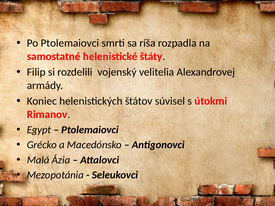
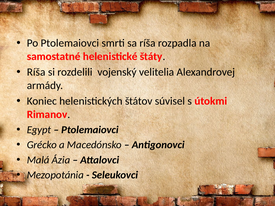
Filip: Filip -> Ríša (36, 72)
